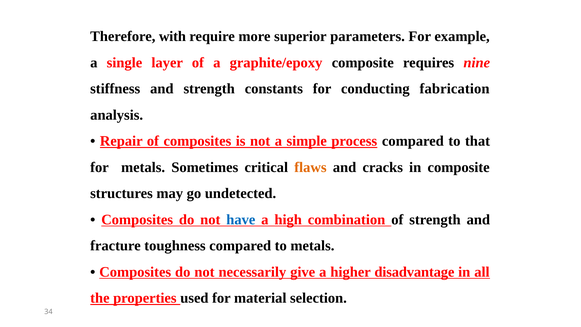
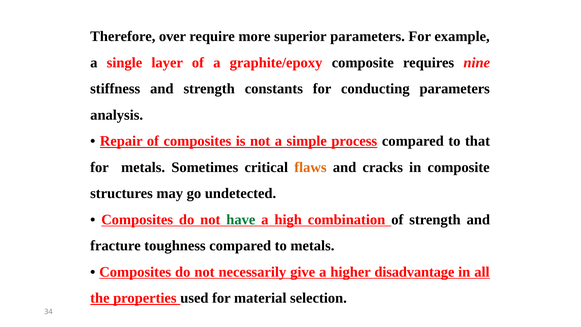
with: with -> over (172, 36)
conducting fabrication: fabrication -> parameters (455, 89)
have colour: blue -> green (241, 219)
